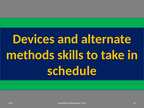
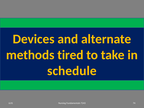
skills: skills -> tired (70, 55)
